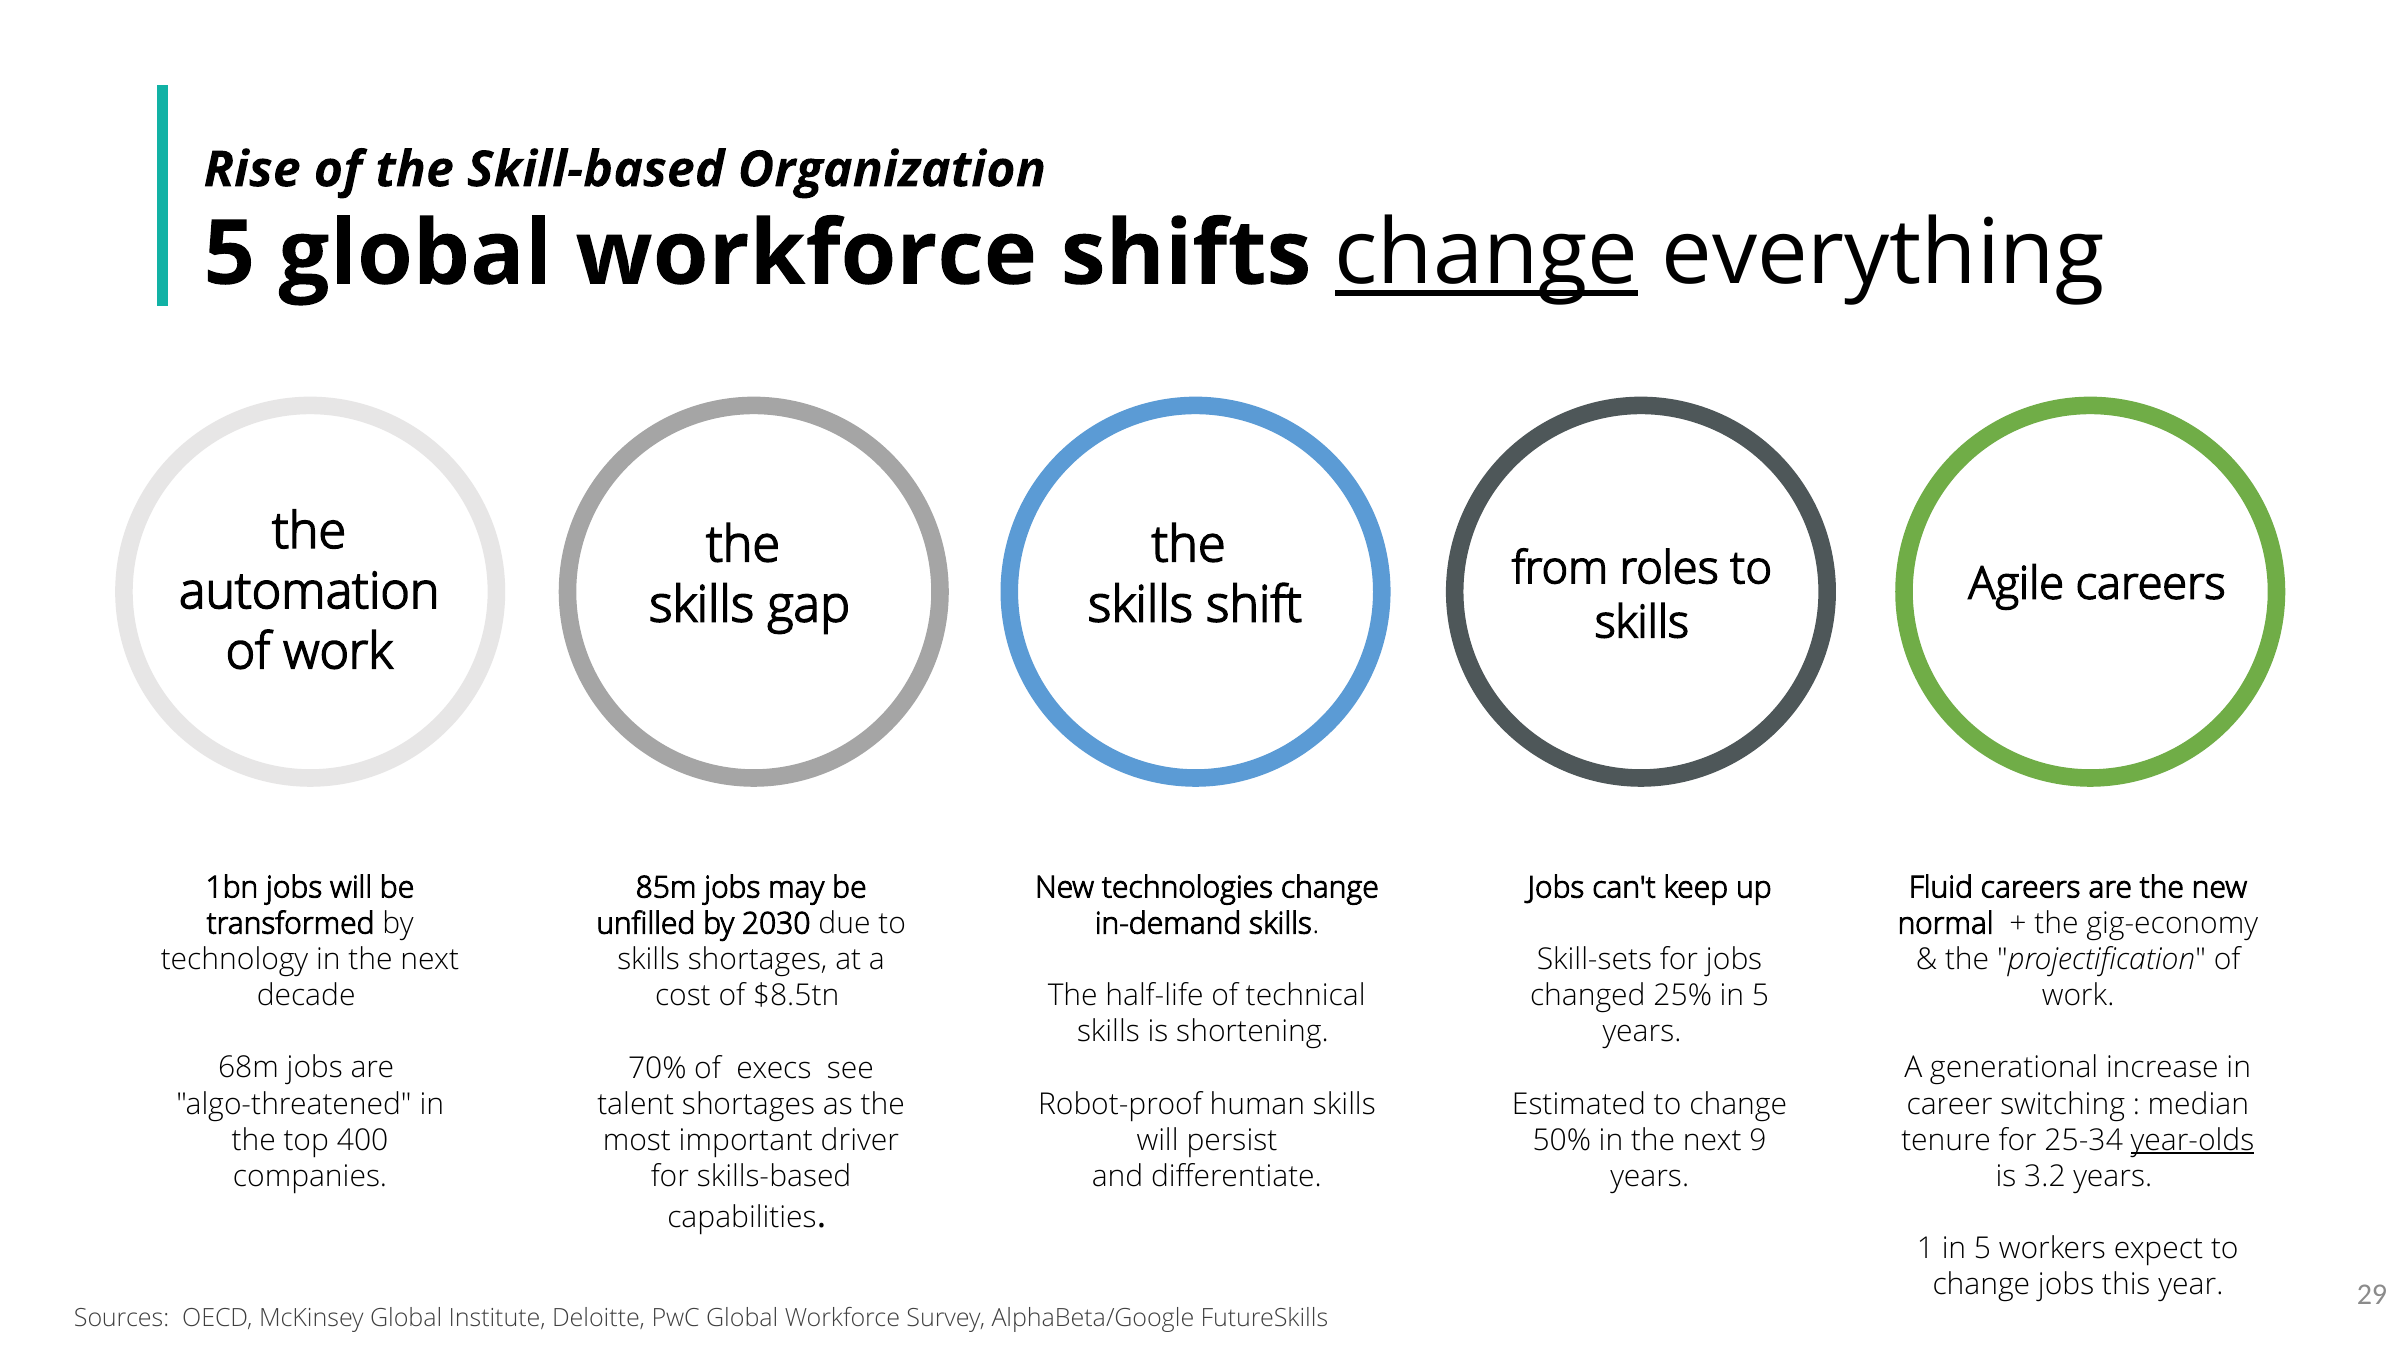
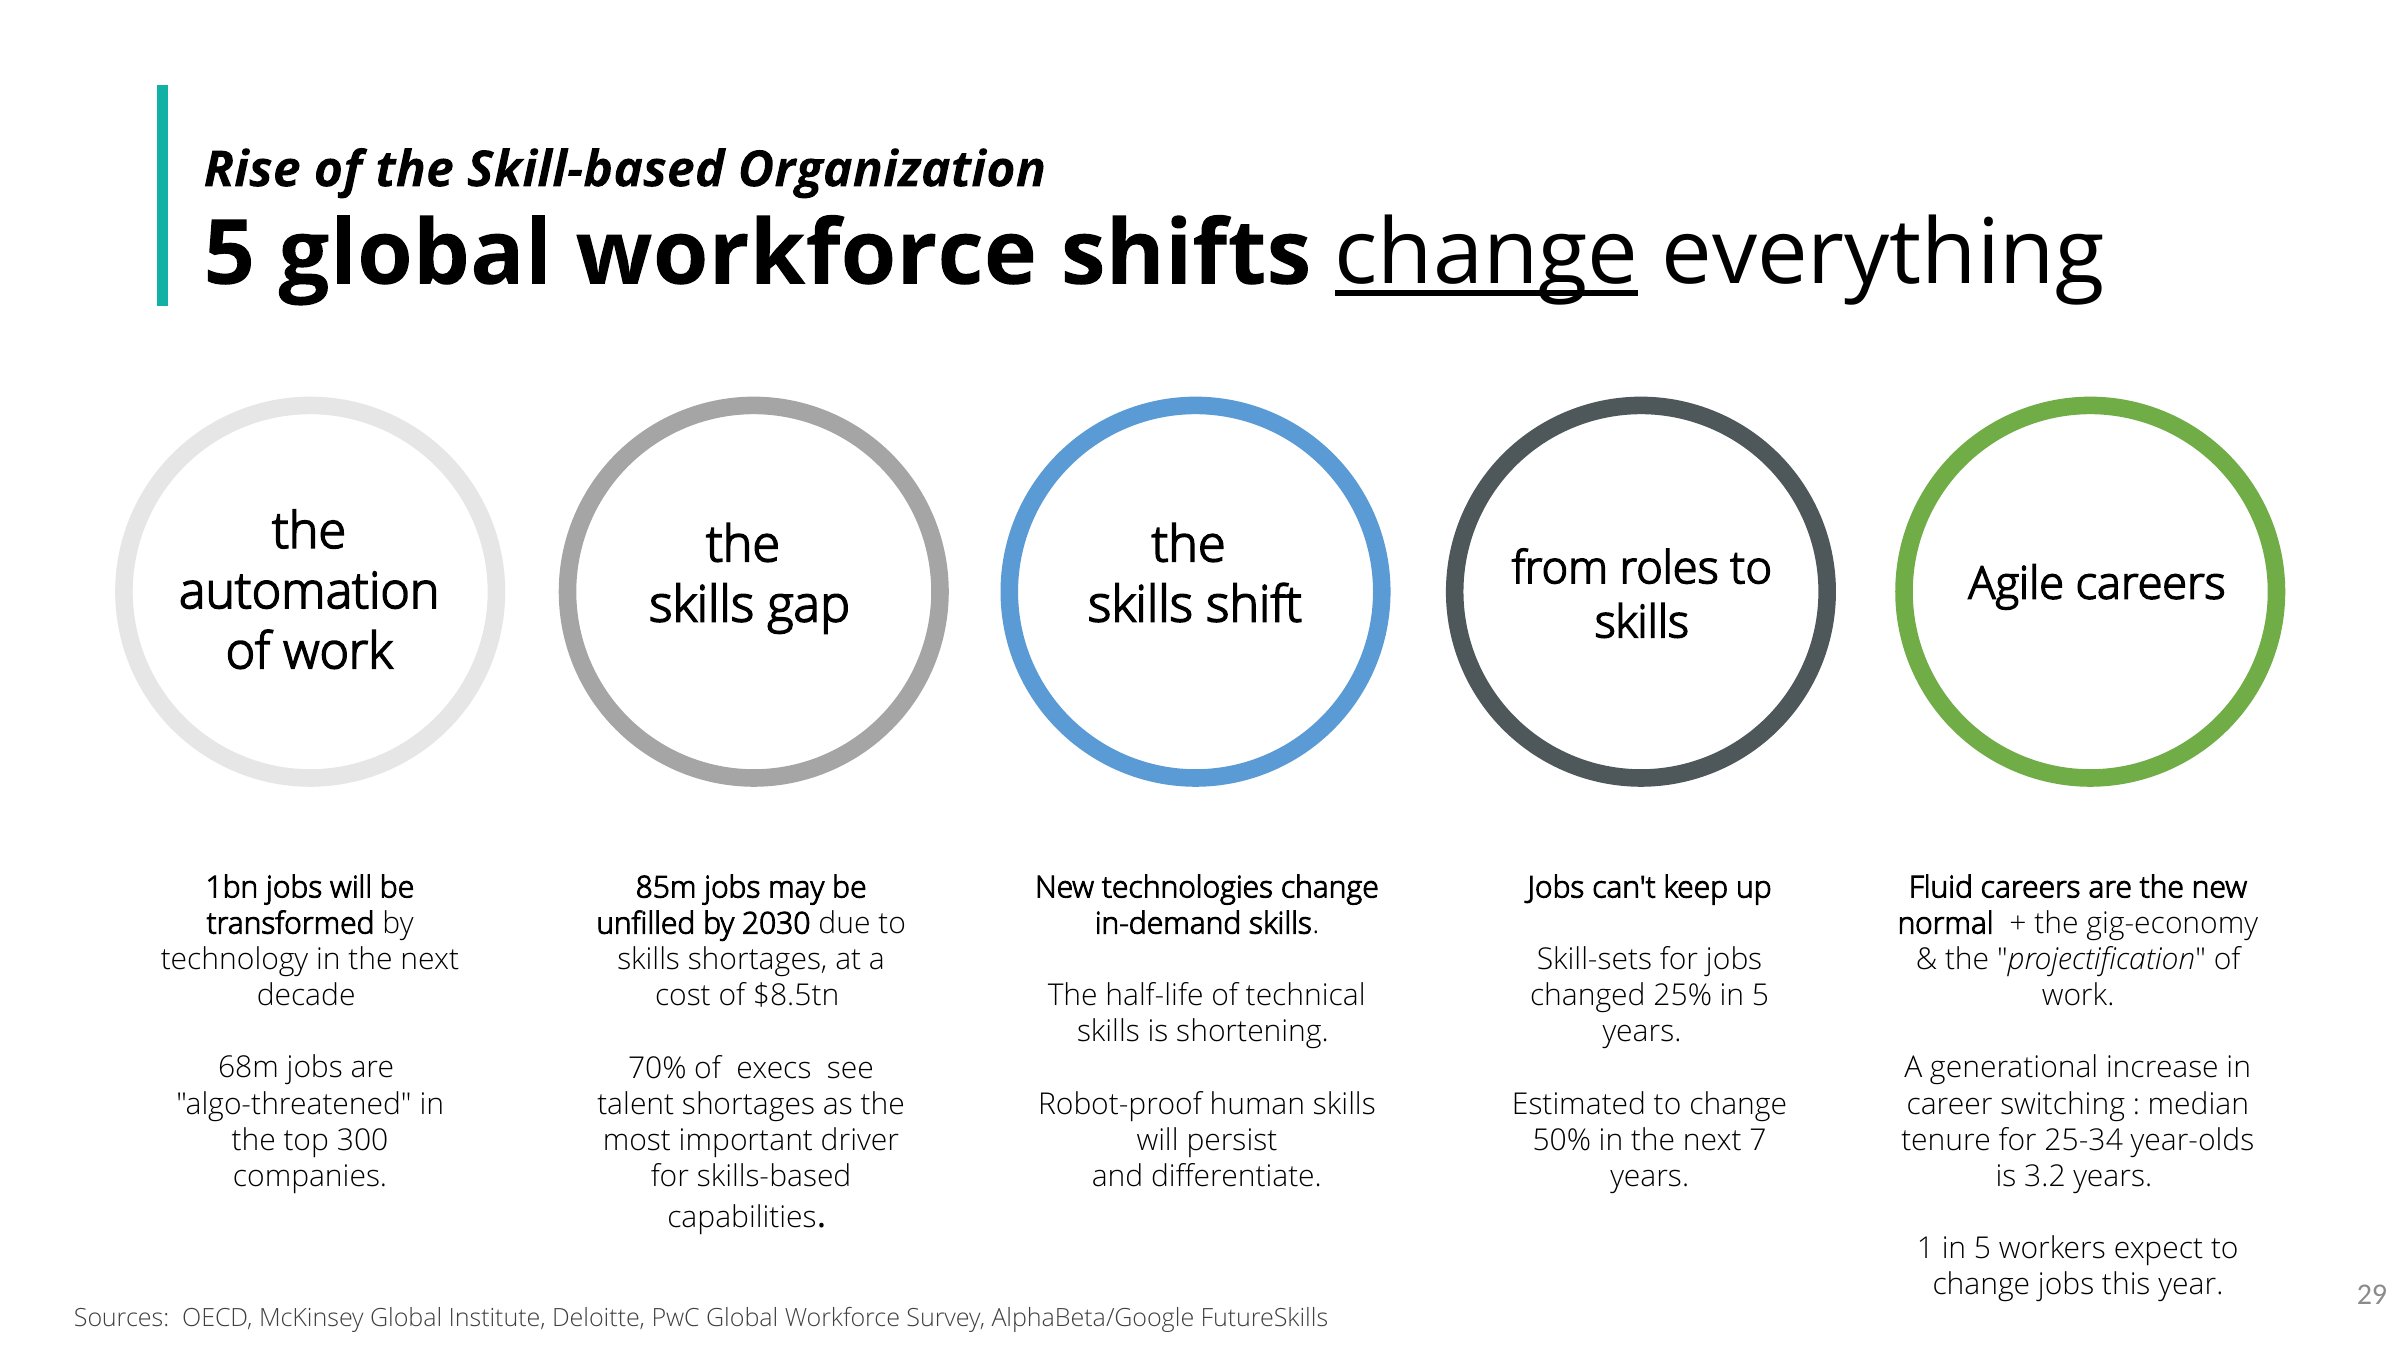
400: 400 -> 300 (363, 1140)
9: 9 -> 7 (1758, 1140)
year-olds underline: present -> none (2192, 1140)
